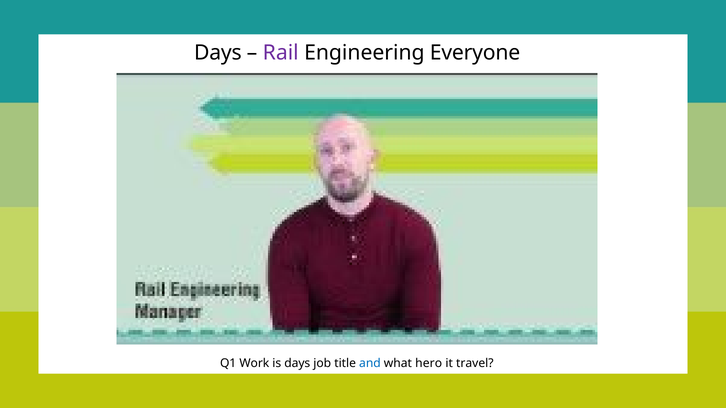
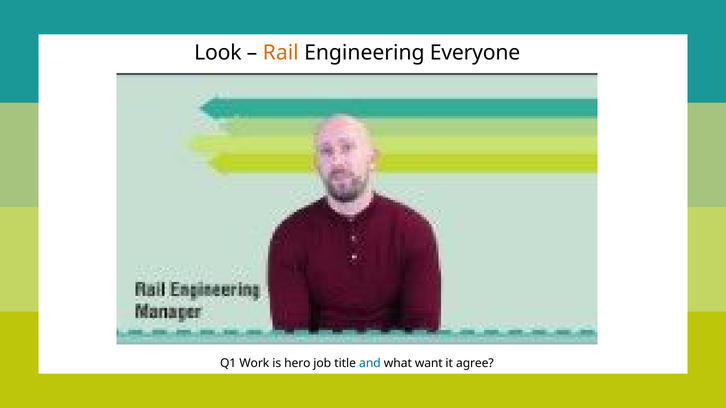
Days: Days -> Look (218, 53)
Rail colour: purple -> orange (281, 53)
is days: days -> hero (297, 363)
hero: hero -> want (429, 363)
travel: travel -> agree (475, 363)
